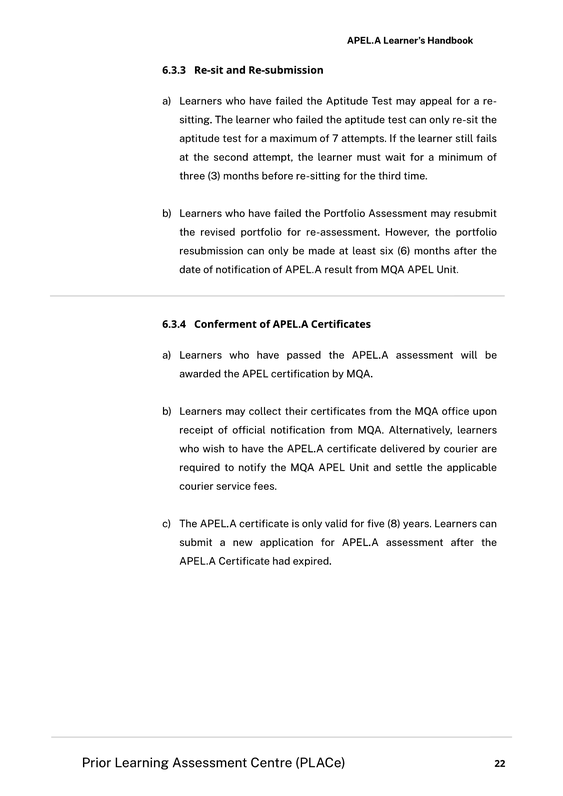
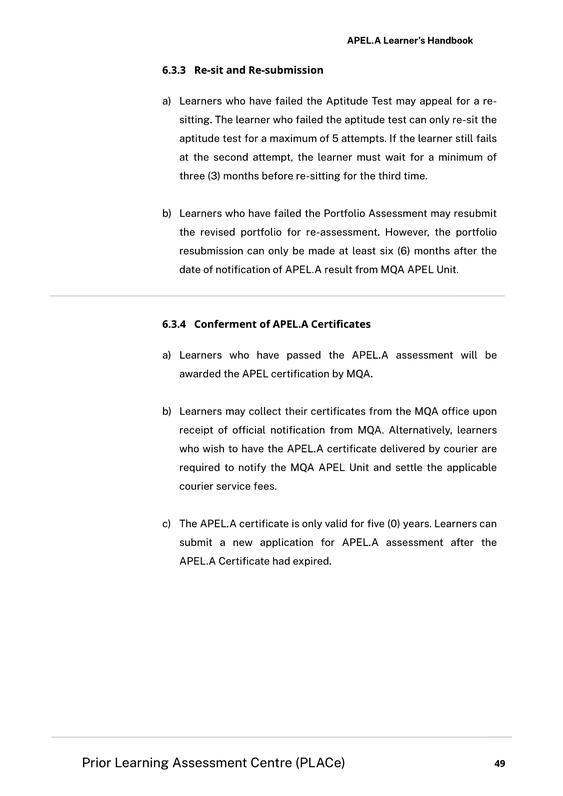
7: 7 -> 5 (335, 139)
8: 8 -> 0 (394, 524)
22: 22 -> 49 (500, 764)
